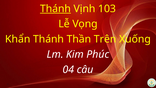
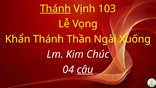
Trên: Trên -> Ngài (105, 39)
Phúc: Phúc -> Chúc (98, 54)
câu underline: none -> present (85, 69)
